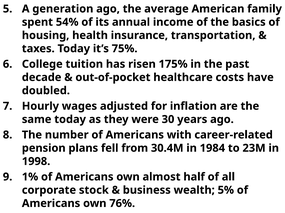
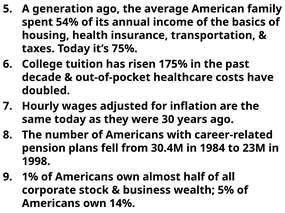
76%: 76% -> 14% (122, 204)
